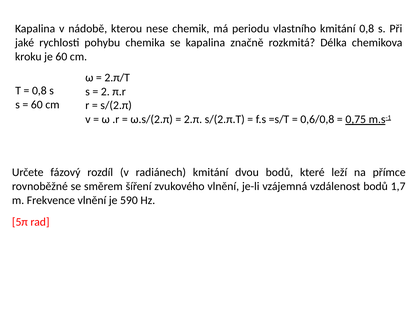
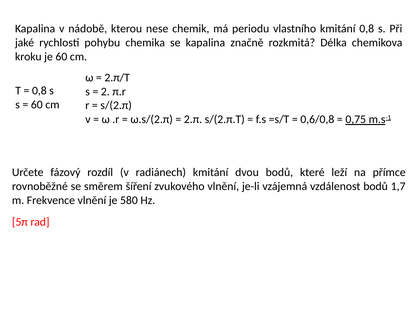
590: 590 -> 580 (129, 200)
